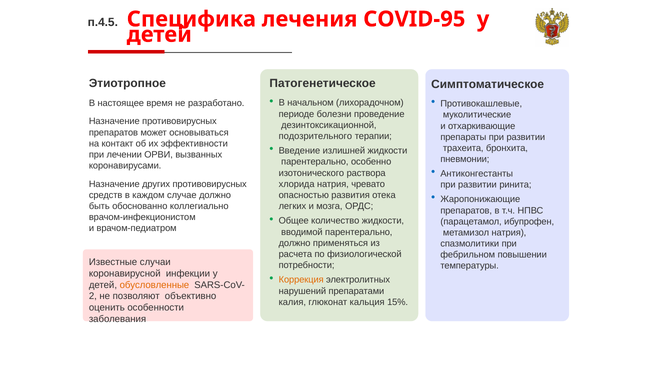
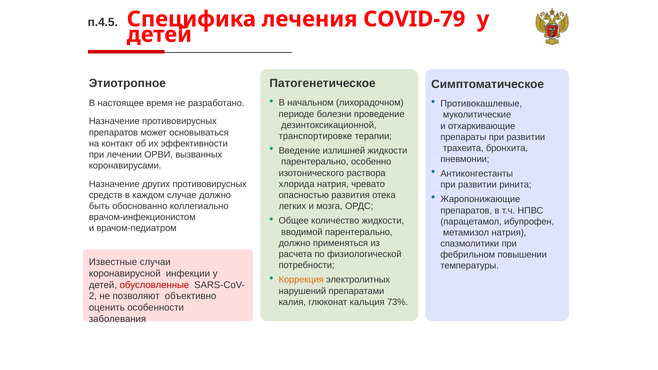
COVID-95: COVID-95 -> COVID-79 (414, 19)
подозрительного: подозрительного -> транспортировке (315, 136)
обусловленные colour: orange -> red (154, 285)
15%: 15% -> 73% (398, 302)
